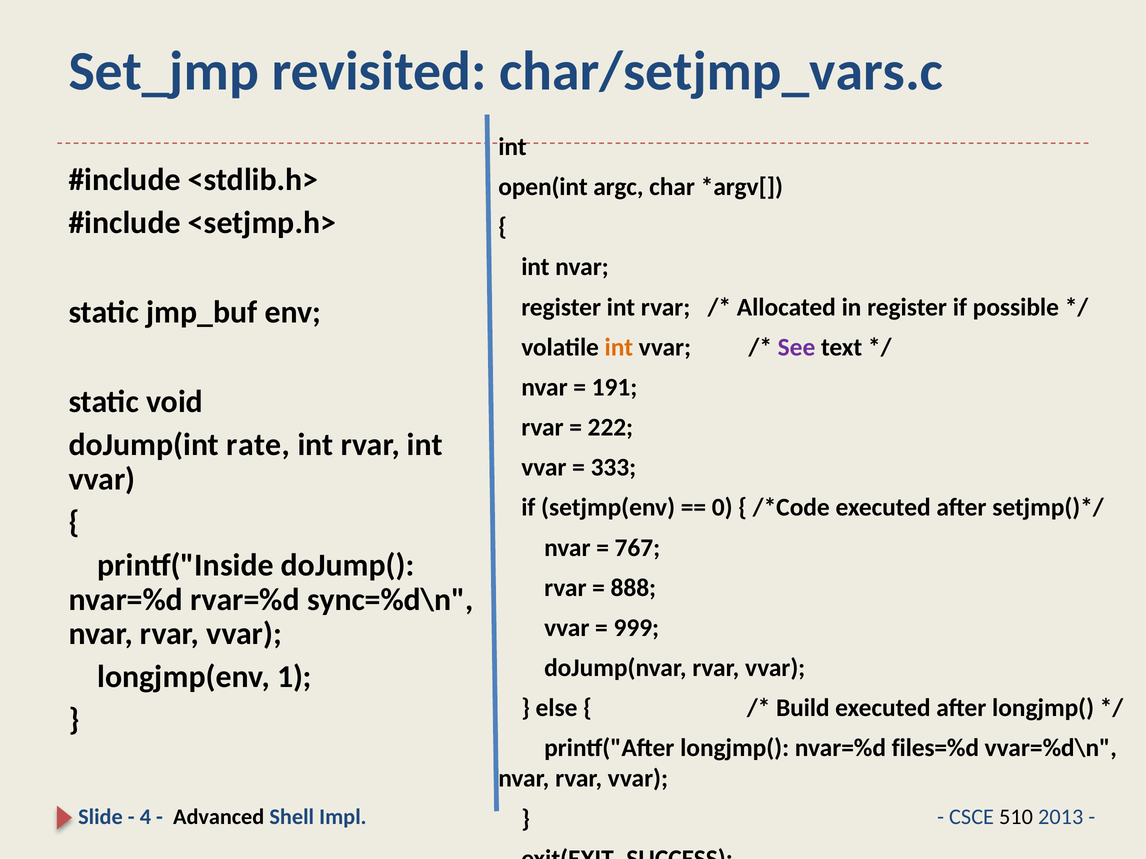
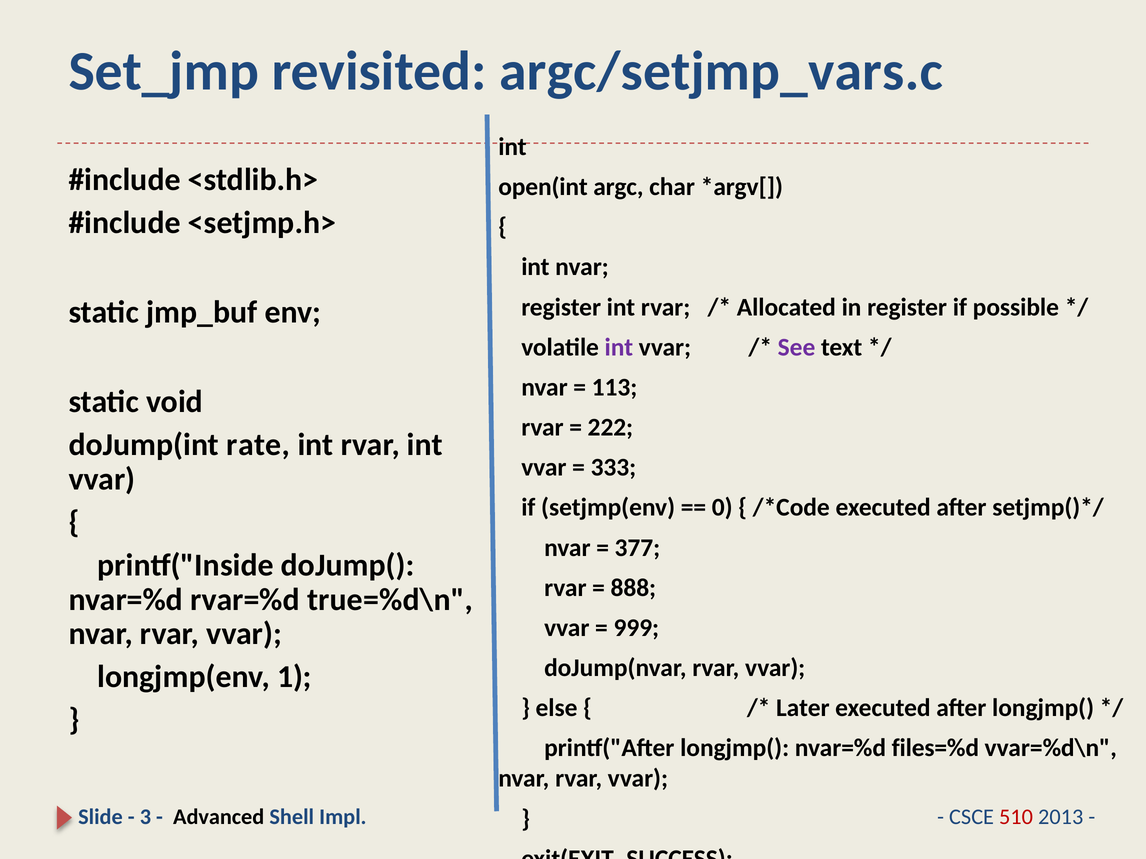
char/setjmp_vars.c: char/setjmp_vars.c -> argc/setjmp_vars.c (721, 72)
int colour: orange -> purple (619, 347)
191: 191 -> 113 (614, 388)
767: 767 -> 377 (637, 548)
sync=%d\n: sync=%d\n -> true=%d\n (390, 600)
Build: Build -> Later (803, 708)
4: 4 -> 3 (145, 817)
510 colour: black -> red (1016, 817)
